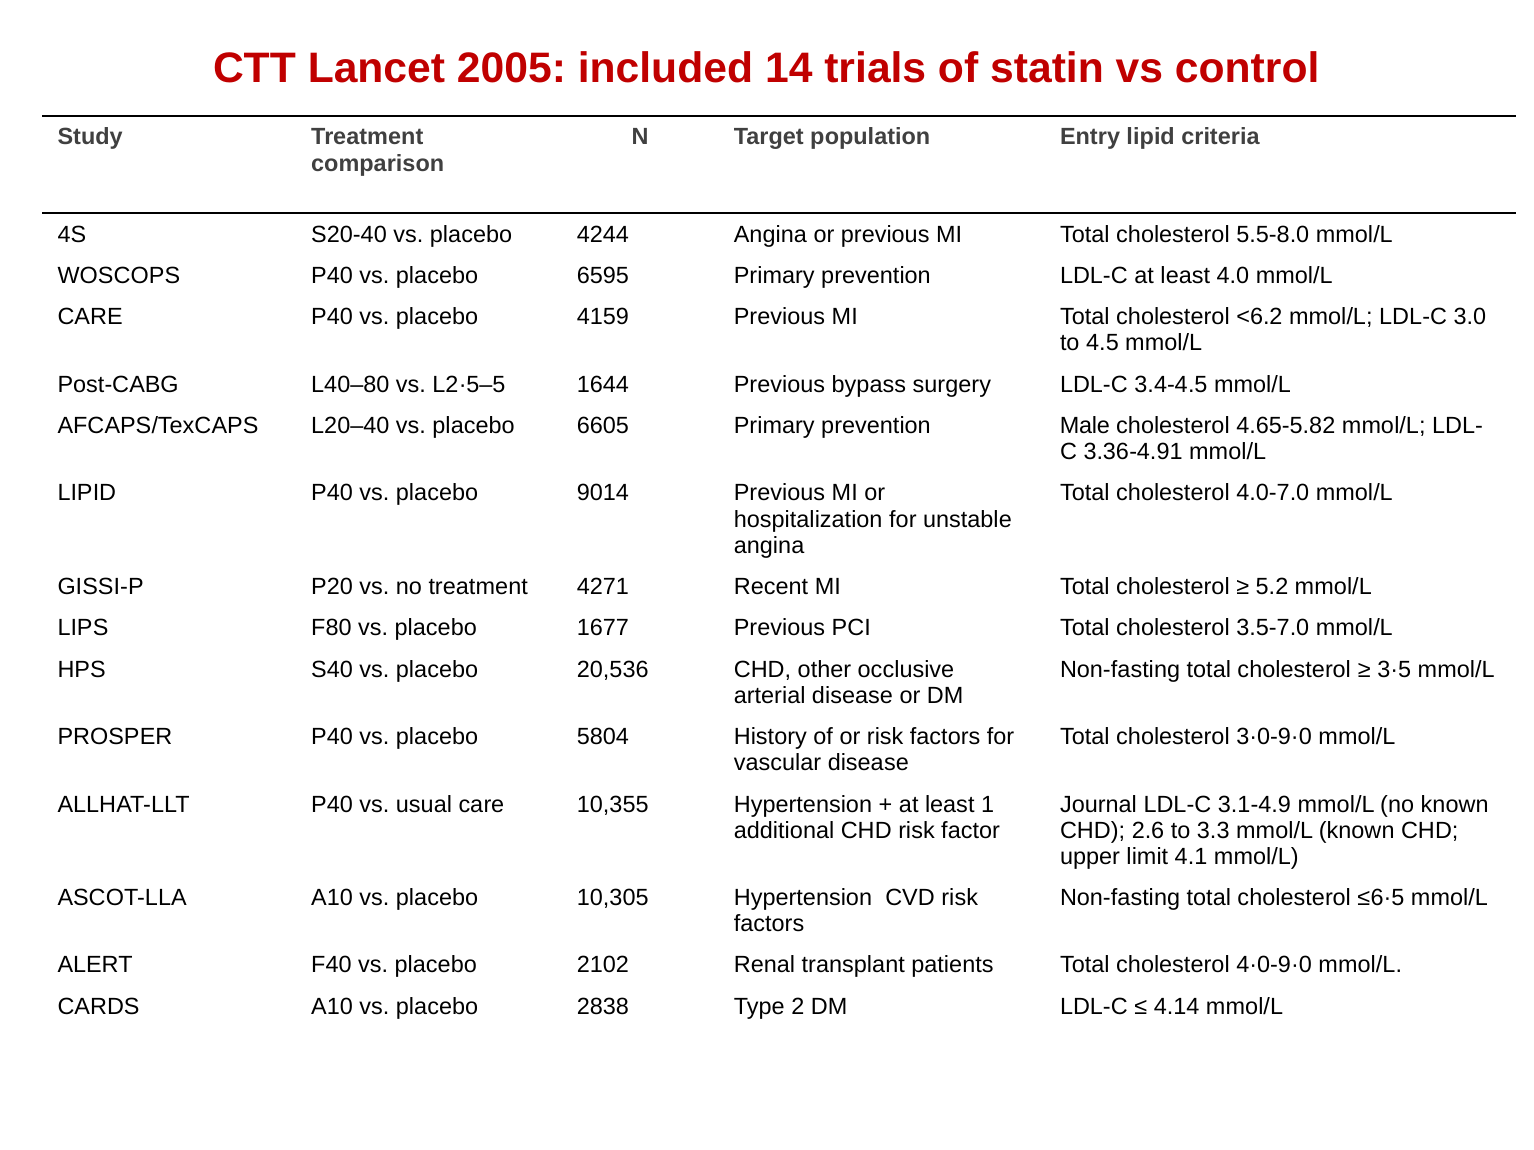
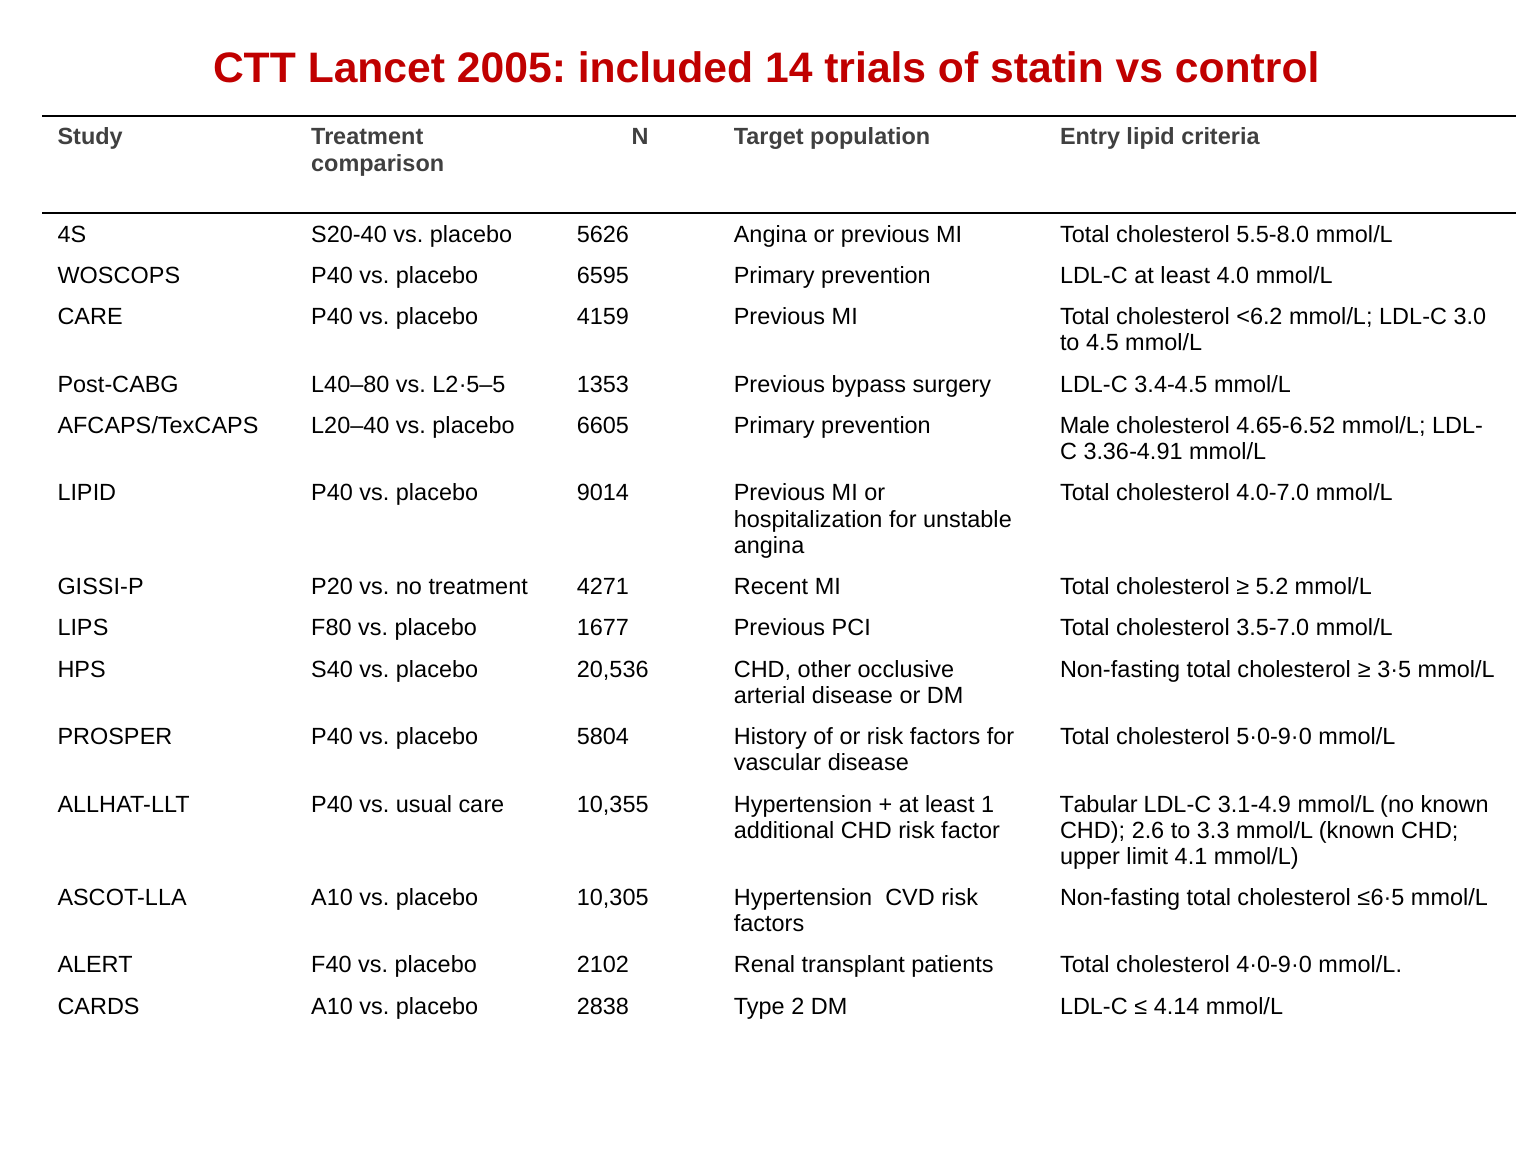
4244: 4244 -> 5626 (603, 234)
1644: 1644 -> 1353 (603, 385)
4.65-5.82: 4.65-5.82 -> 4.65-6.52 (1286, 426)
3·0-9·0: 3·0-9·0 -> 5·0-9·0 (1274, 737)
Journal: Journal -> Tabular (1099, 805)
